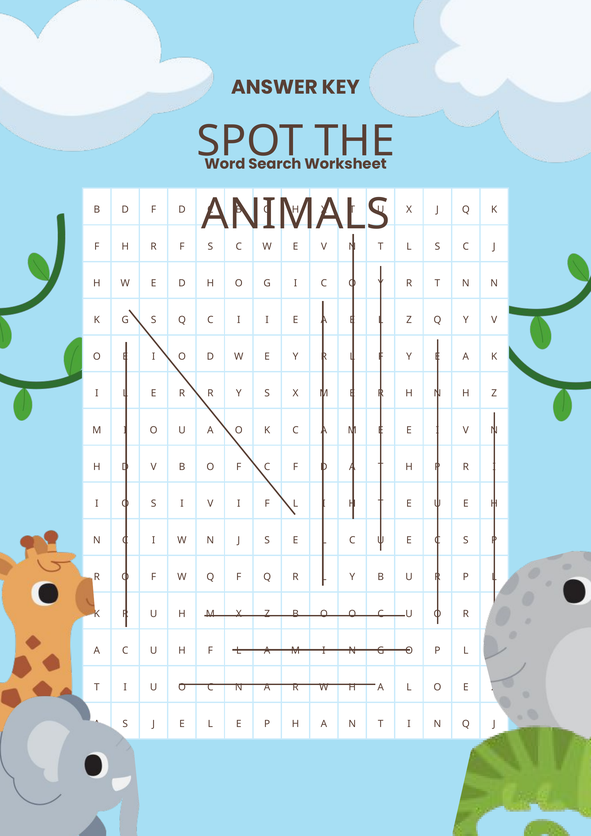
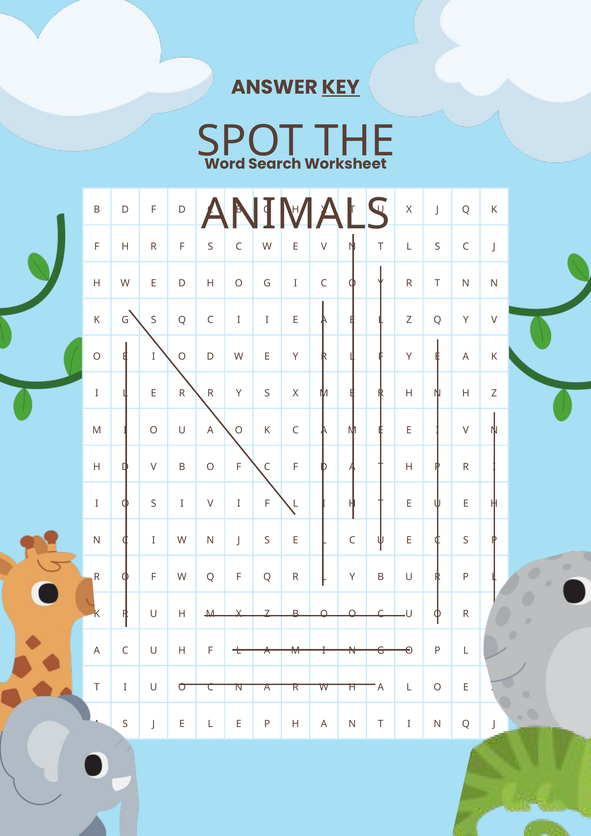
KEY underline: none -> present (341, 87)
